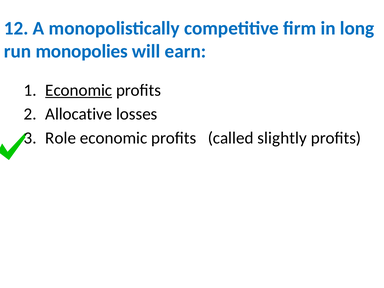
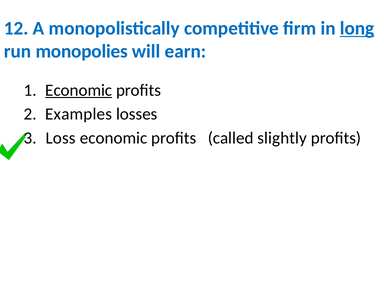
long underline: none -> present (357, 28)
Allocative: Allocative -> Examples (79, 114)
Role: Role -> Loss (61, 138)
